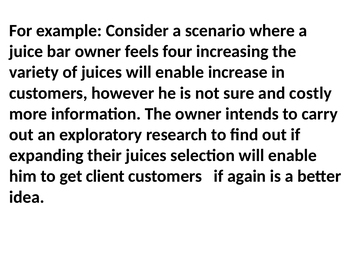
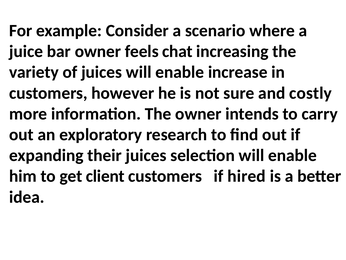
four: four -> chat (177, 51)
again: again -> hired (247, 176)
